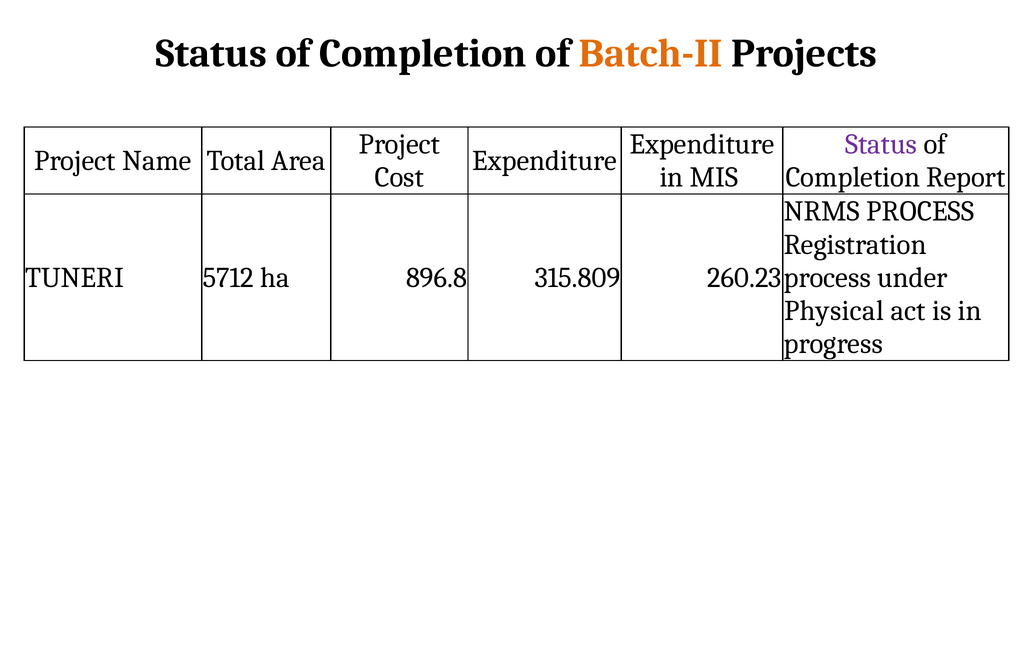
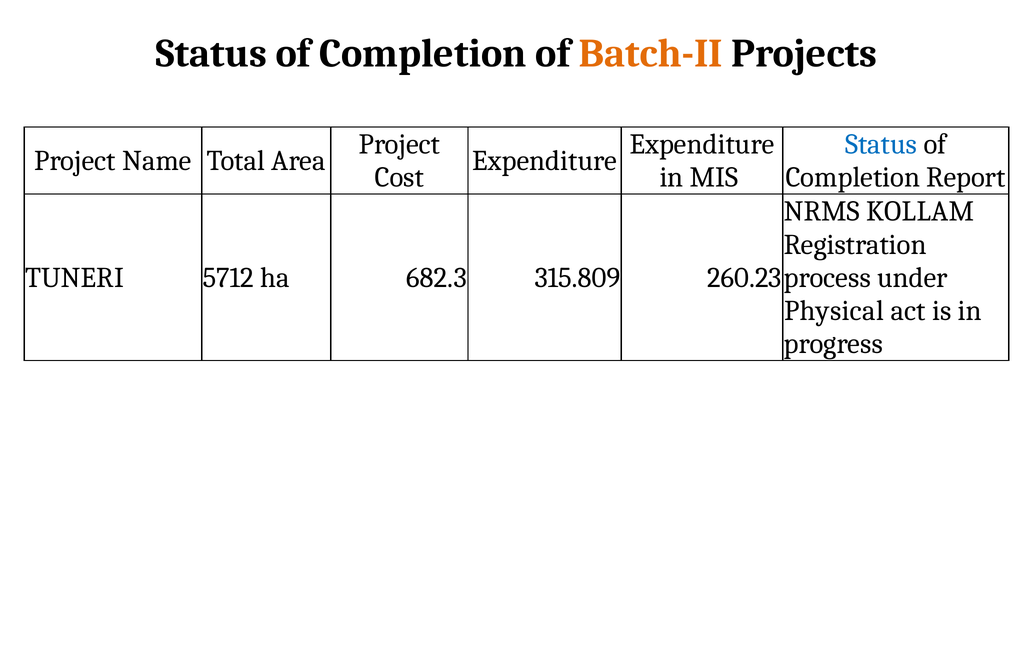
Status colour: purple -> blue (881, 144)
NRMS PROCESS: PROCESS -> KOLLAM (920, 211)
896.8: 896.8 -> 682.3 (436, 277)
